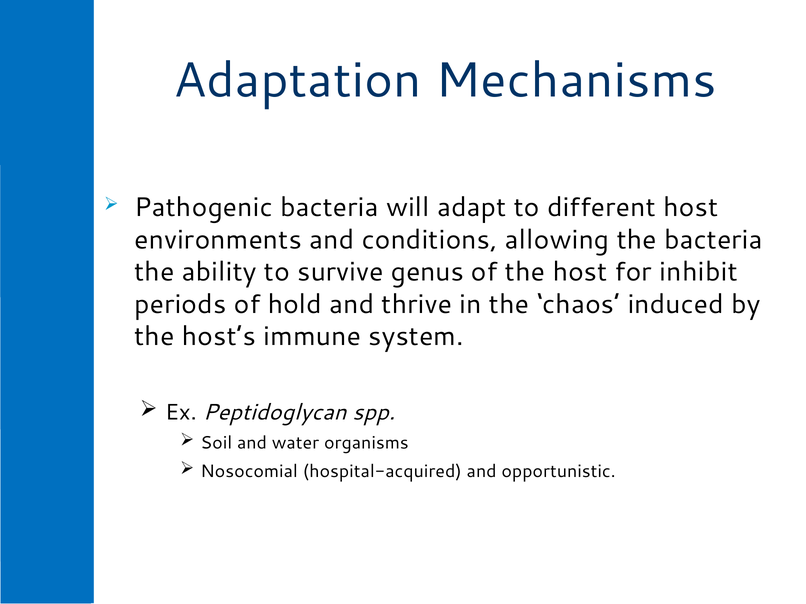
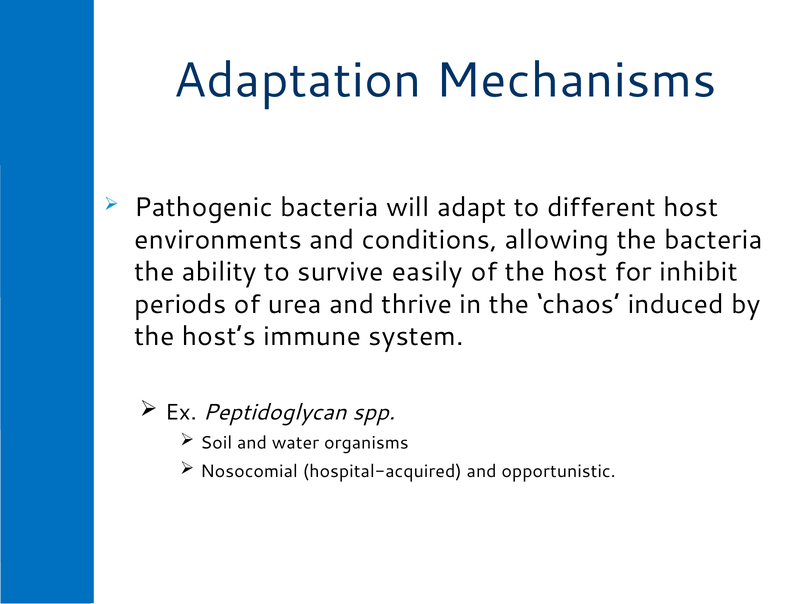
genus: genus -> easily (427, 272)
hold: hold -> urea (295, 304)
